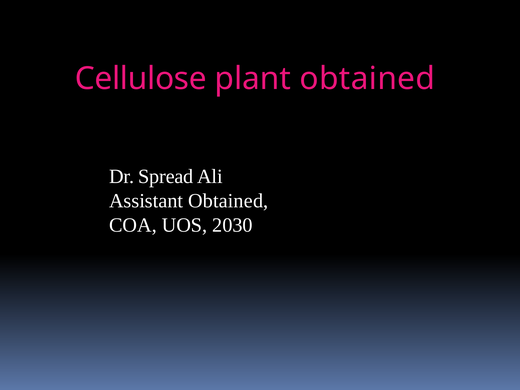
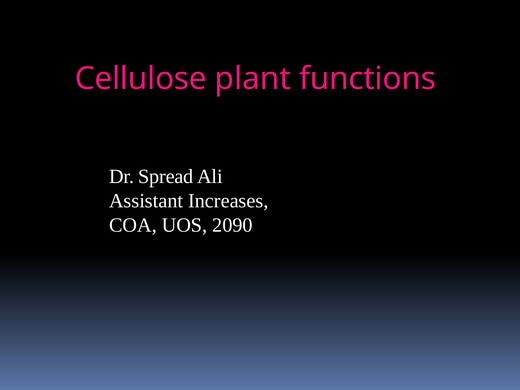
plant obtained: obtained -> functions (368, 79)
Assistant Obtained: Obtained -> Increases (228, 201)
2030: 2030 -> 2090 (232, 225)
